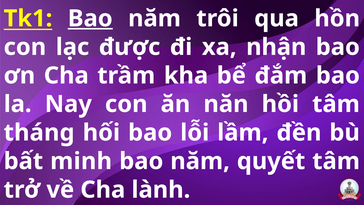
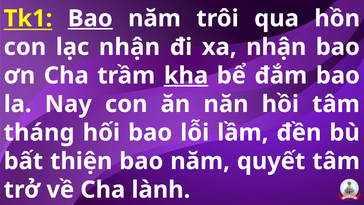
lạc được: được -> nhận (129, 47)
kha underline: none -> present (186, 76)
minh: minh -> thiện (81, 161)
